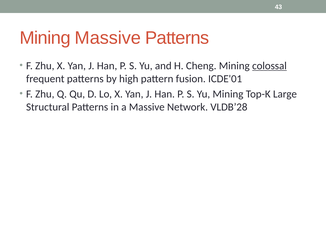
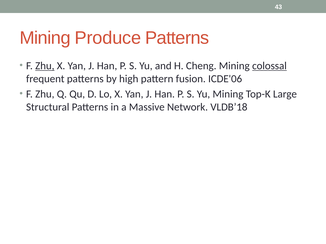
Mining Massive: Massive -> Produce (108, 38)
Zhu underline: none -> present (45, 66)
ICDE'01: ICDE'01 -> ICDE'06 (225, 79)
VLDB’28: VLDB’28 -> VLDB’18 (229, 107)
